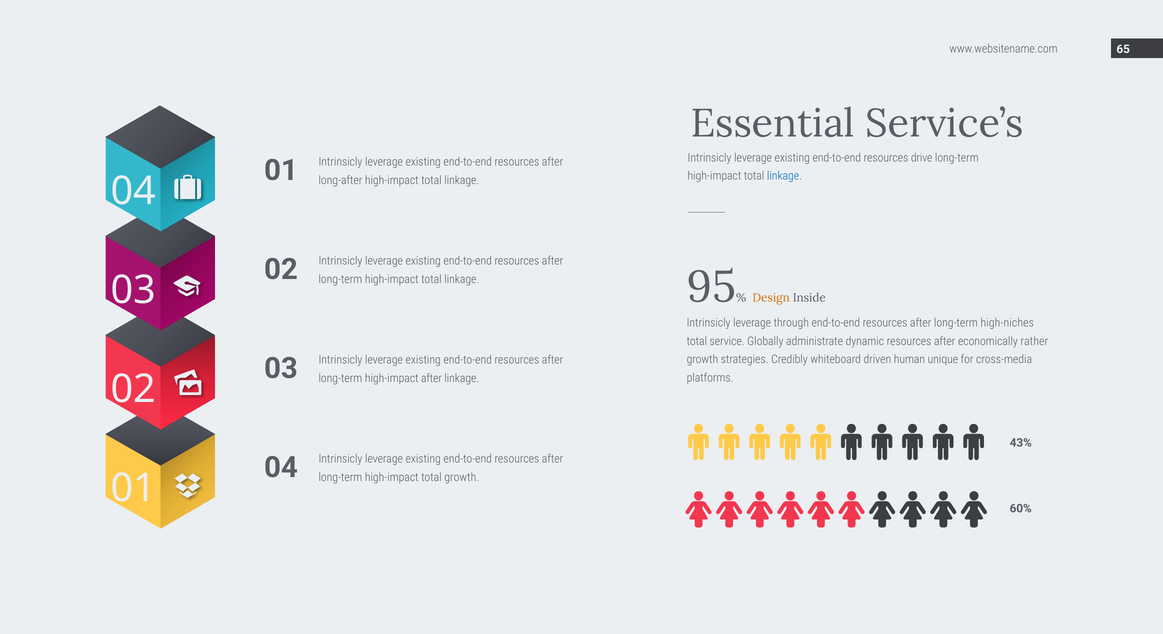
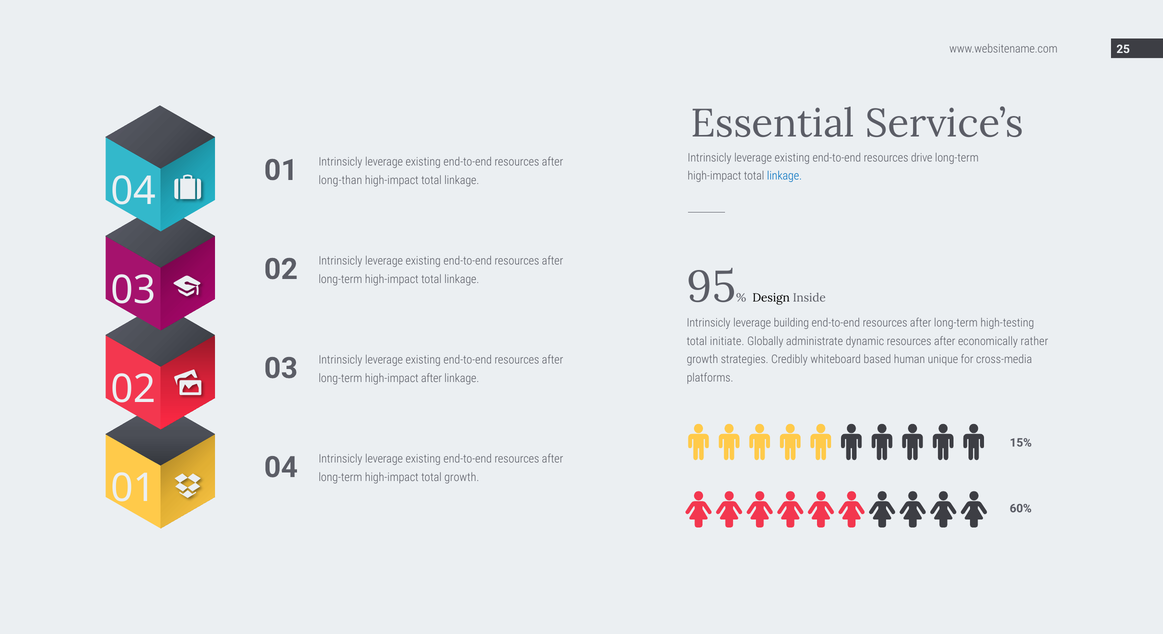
65: 65 -> 25 (1123, 49)
long-after: long-after -> long-than (340, 180)
Design colour: orange -> black (771, 298)
through: through -> building (791, 323)
high-niches: high-niches -> high-testing (1007, 323)
service: service -> initiate (727, 341)
driven: driven -> based (877, 360)
43%: 43% -> 15% (1021, 443)
